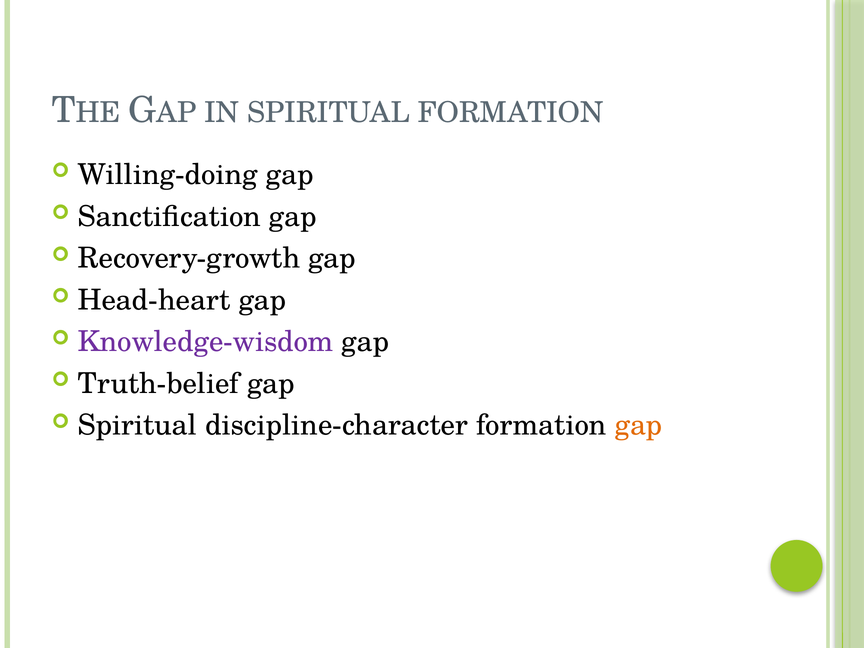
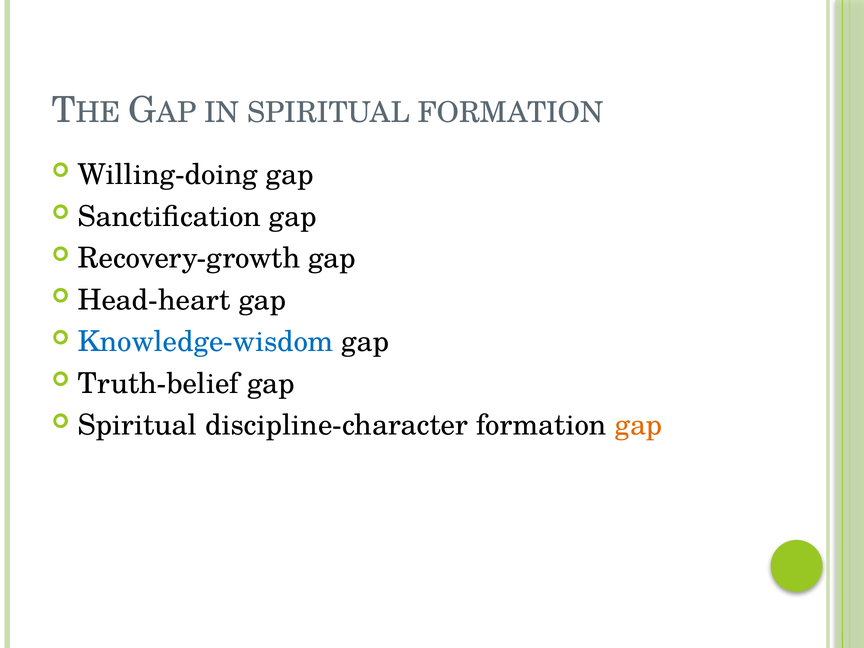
Knowledge-wisdom colour: purple -> blue (206, 342)
